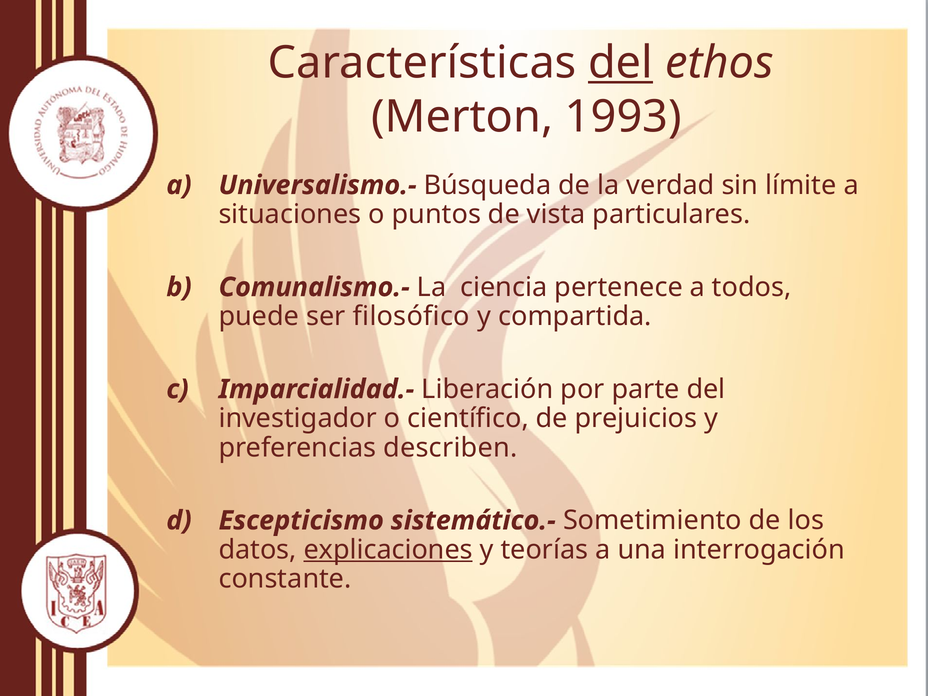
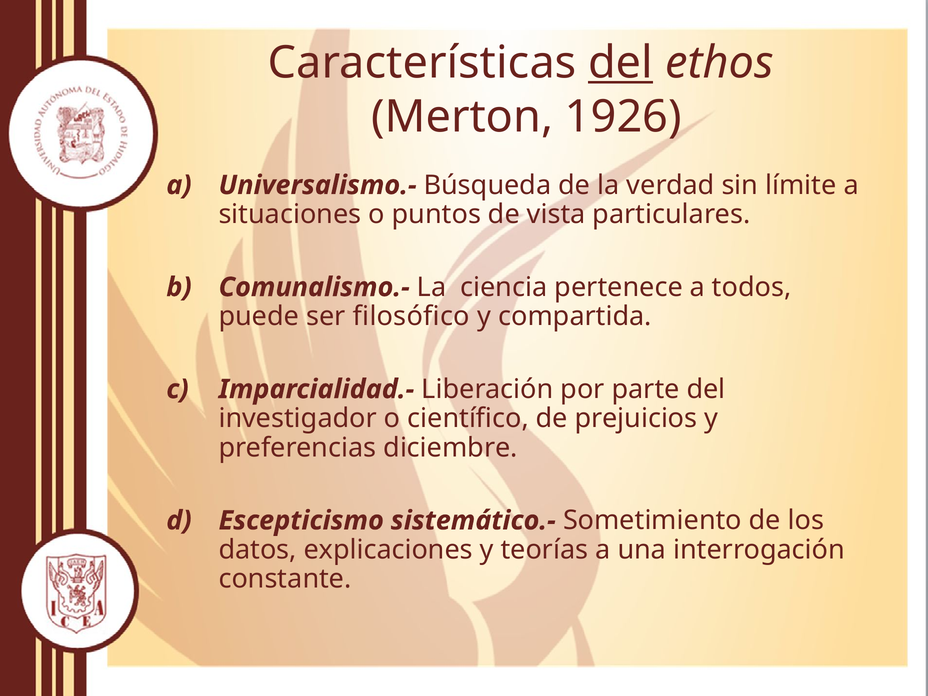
1993: 1993 -> 1926 (623, 117)
describen: describen -> diciembre (451, 448)
explicaciones underline: present -> none (388, 550)
